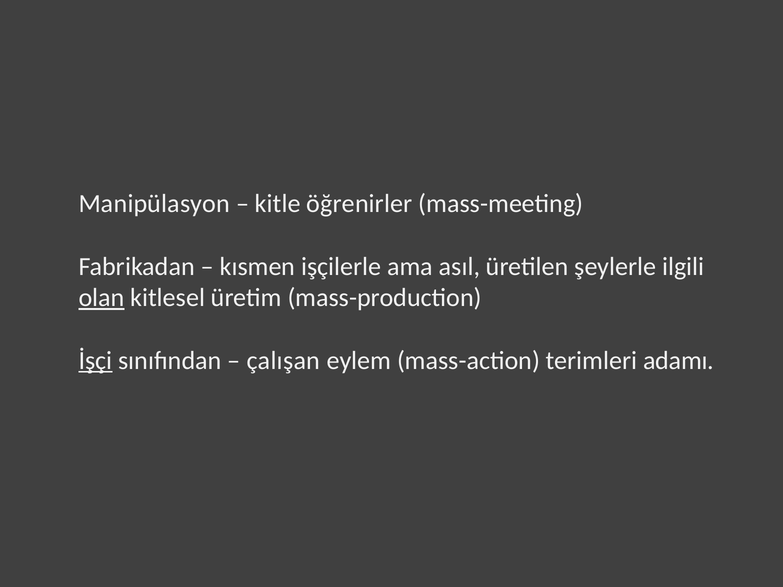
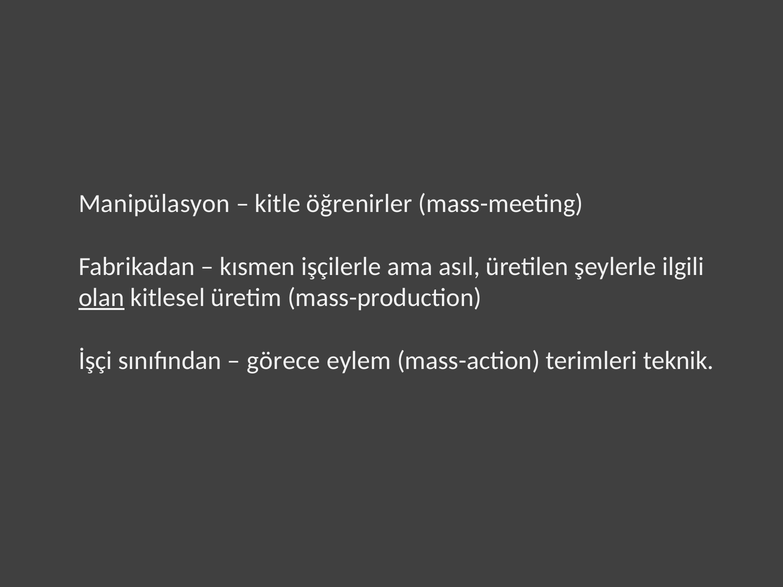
İşçi underline: present -> none (95, 361)
çalışan: çalışan -> görece (283, 361)
adamı: adamı -> teknik (679, 361)
